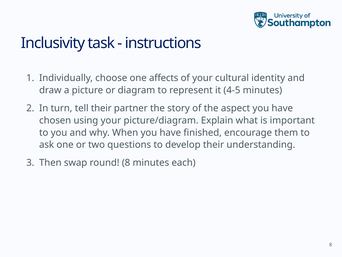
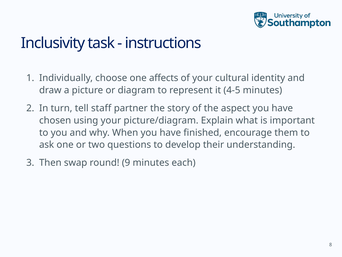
tell their: their -> staff (101, 108)
round 8: 8 -> 9 (126, 162)
